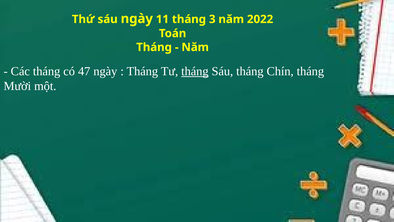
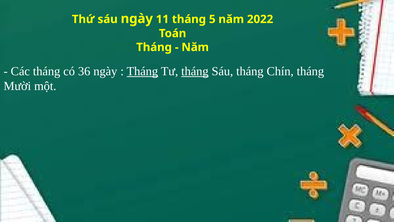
3: 3 -> 5 (212, 19)
47: 47 -> 36 (84, 71)
Tháng underline: none -> present (142, 71)
